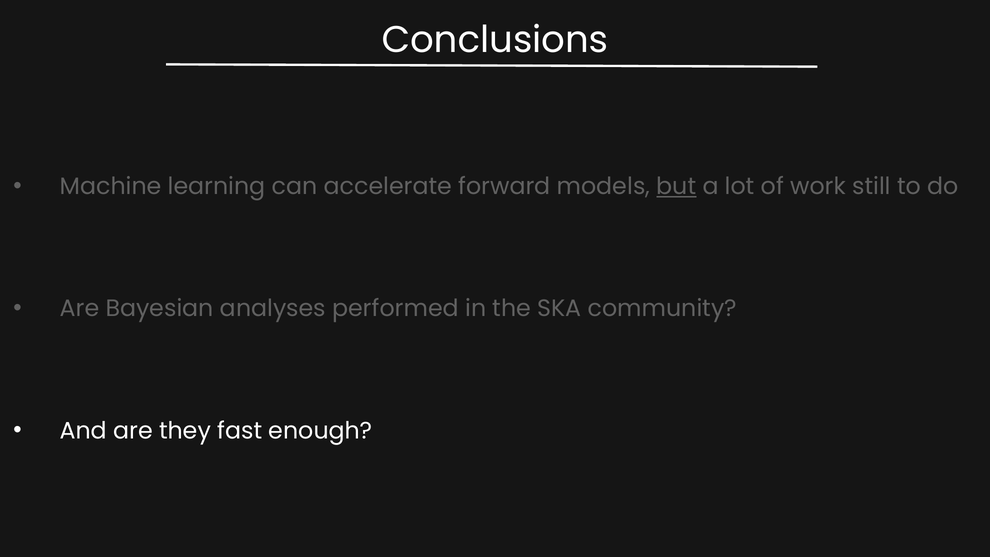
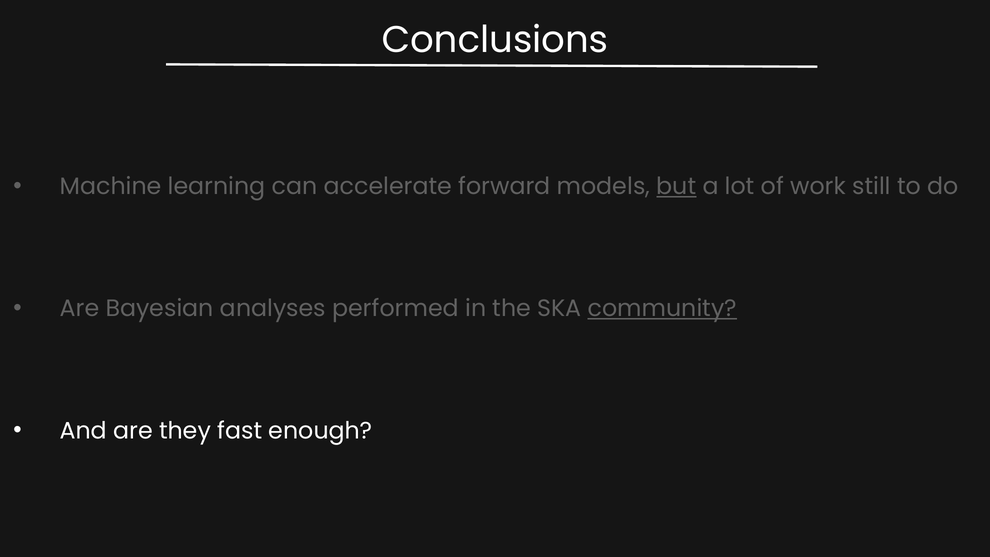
community underline: none -> present (662, 309)
